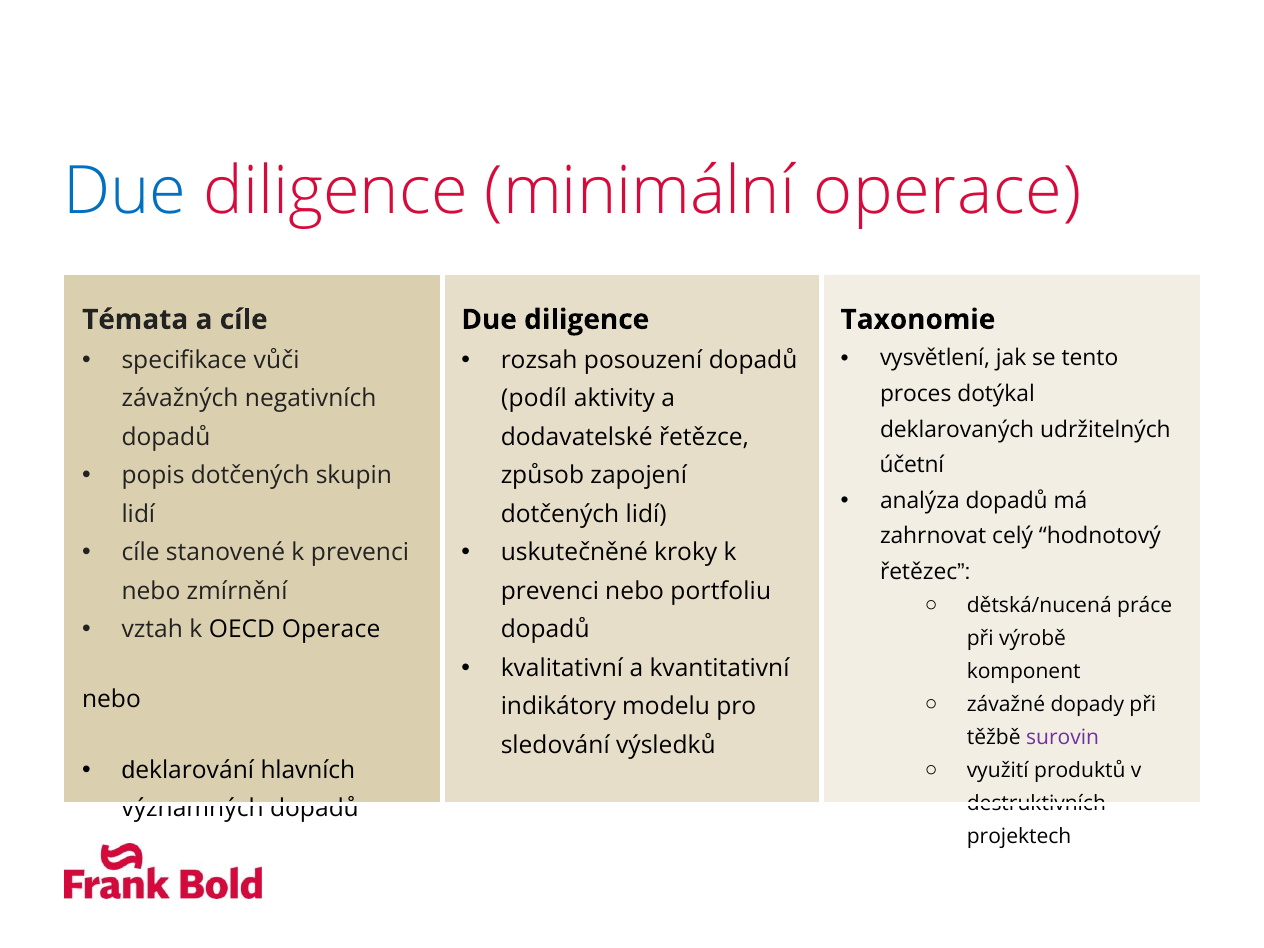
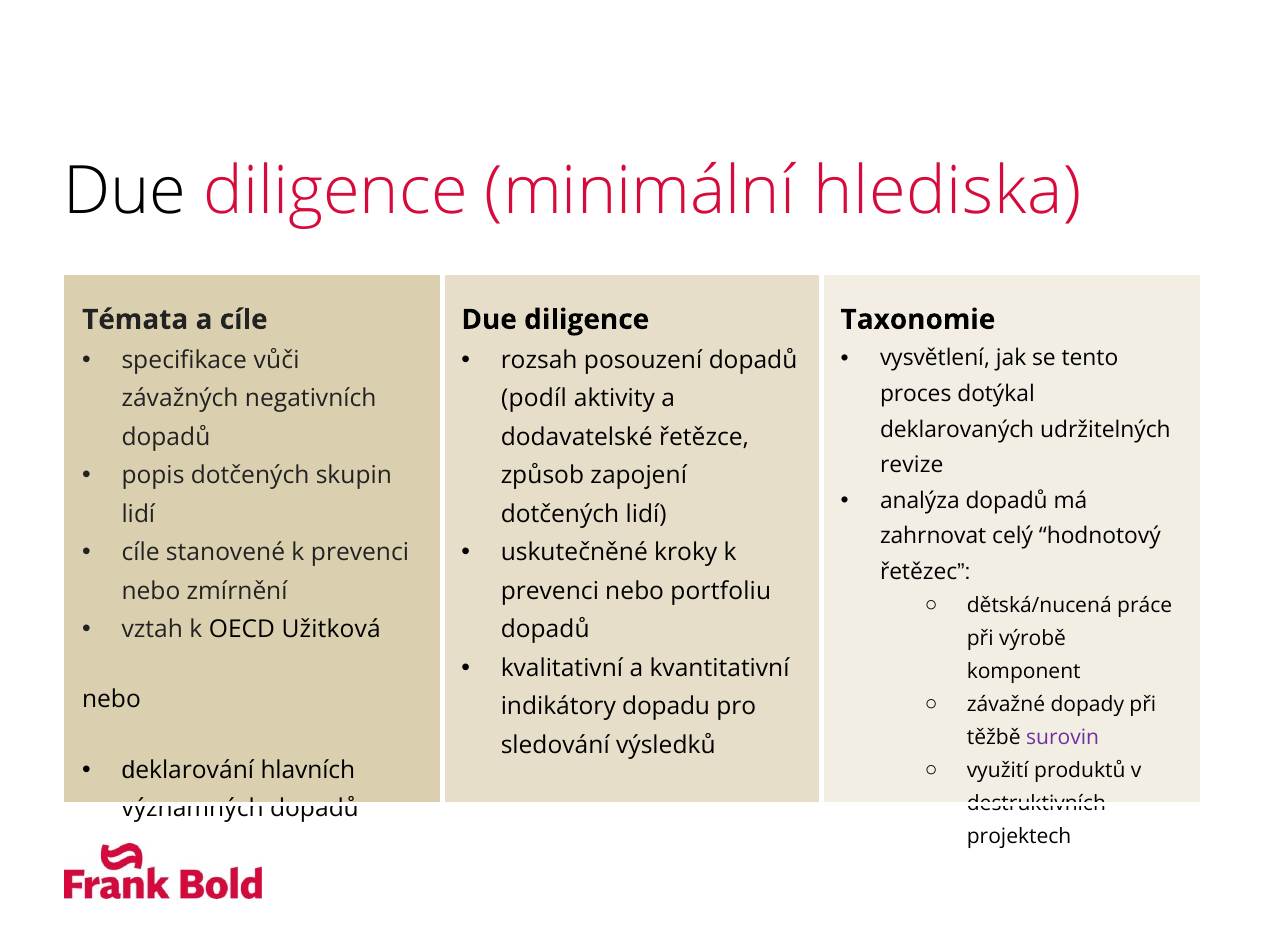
Due colour: blue -> black (125, 191)
minimální operace: operace -> hlediska (947, 191)
účetní: účetní -> revize (912, 465)
OECD Operace: Operace -> Užitková (331, 630)
modelu: modelu -> dopadu (666, 706)
